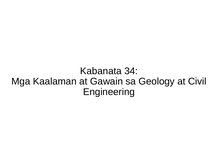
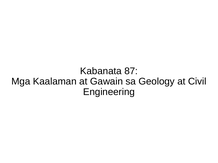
34: 34 -> 87 (131, 71)
